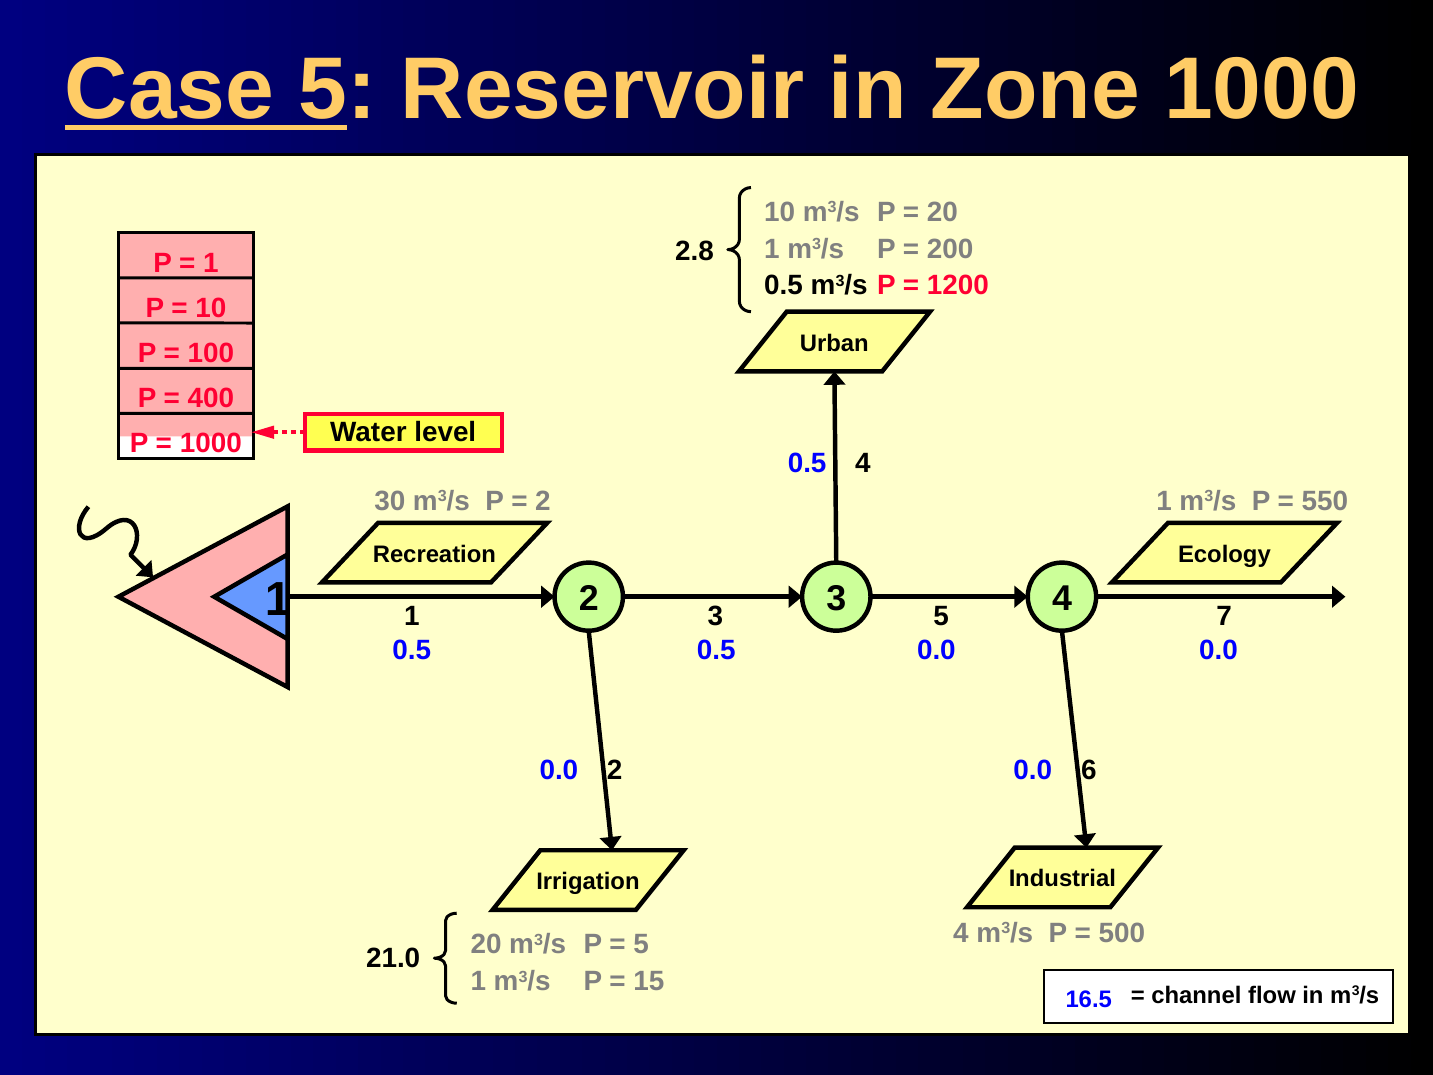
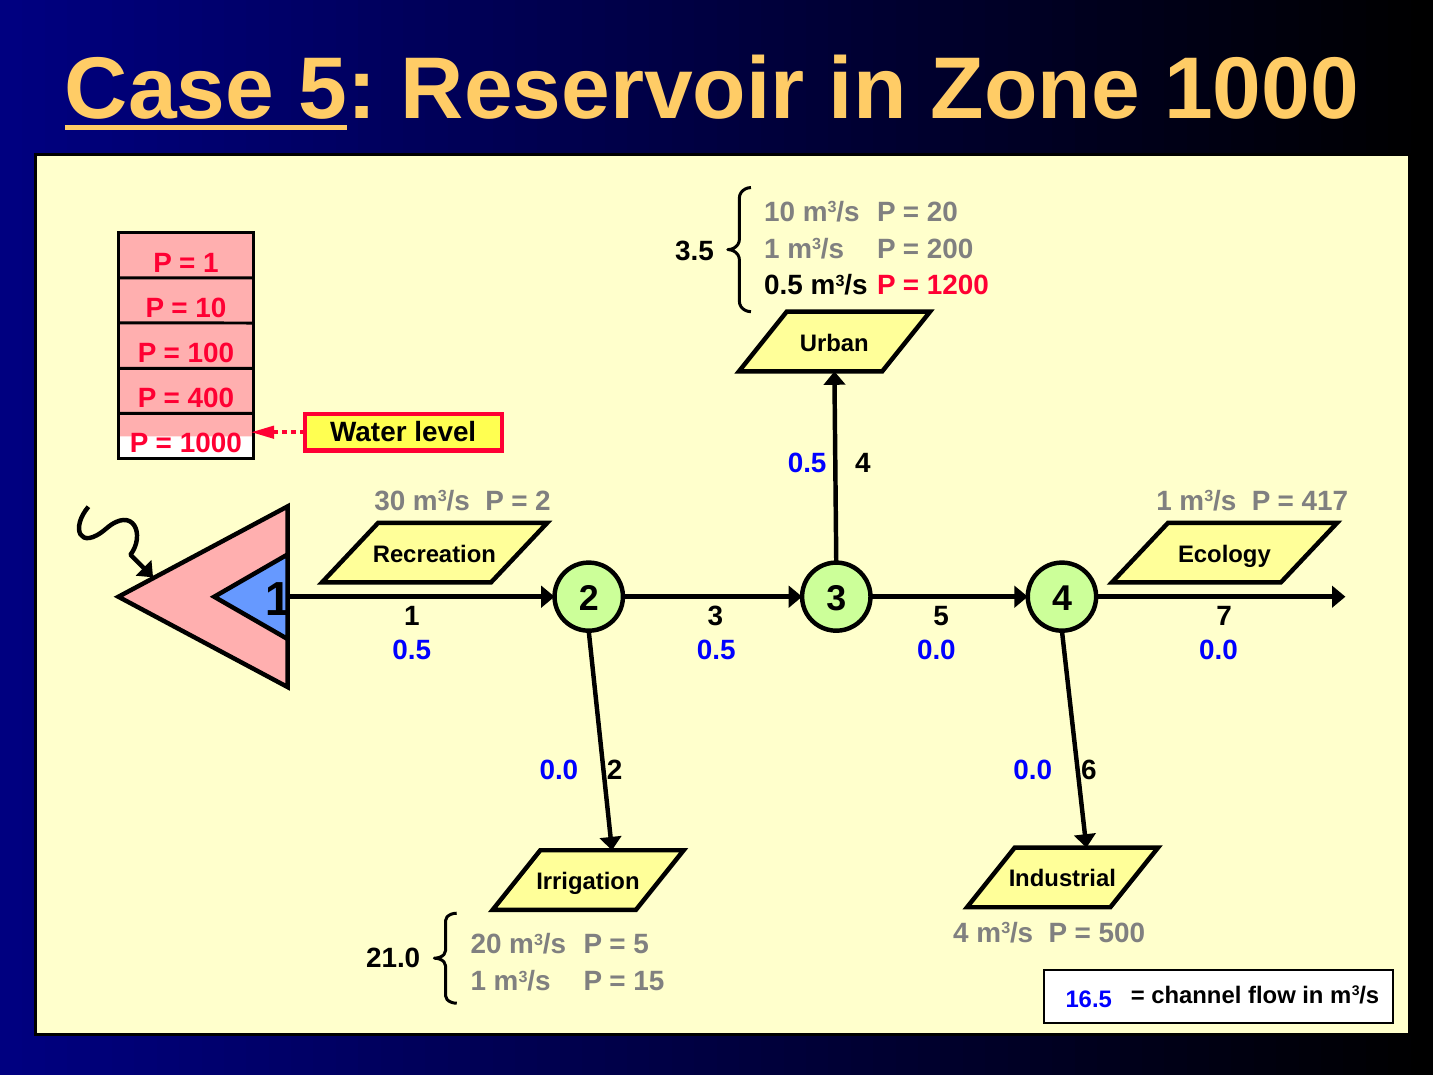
2.8: 2.8 -> 3.5 (694, 252)
550: 550 -> 417 (1325, 501)
